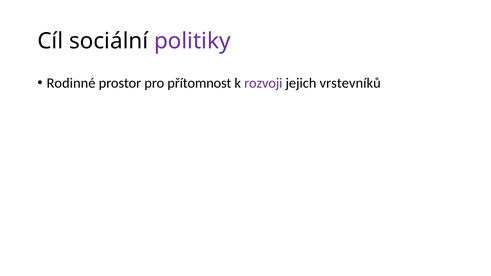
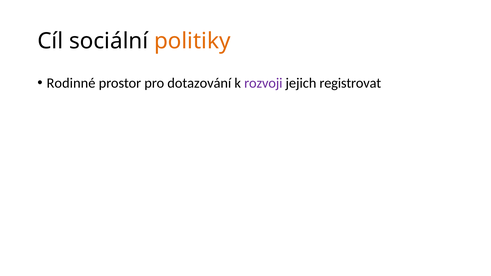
politiky colour: purple -> orange (192, 41)
přítomnost: přítomnost -> dotazování (199, 83)
vrstevníků: vrstevníků -> registrovat (350, 83)
